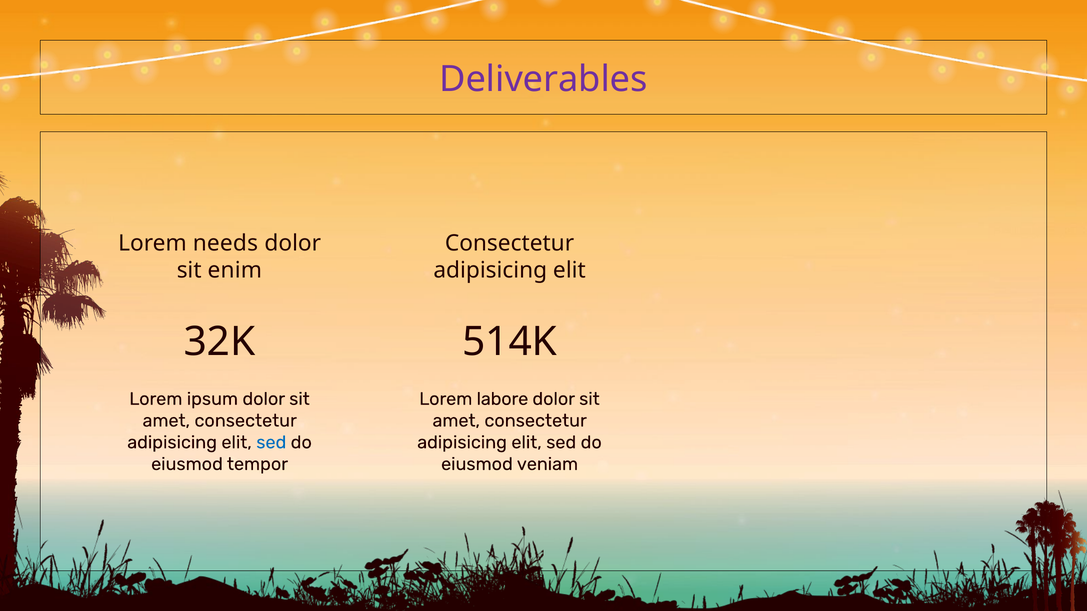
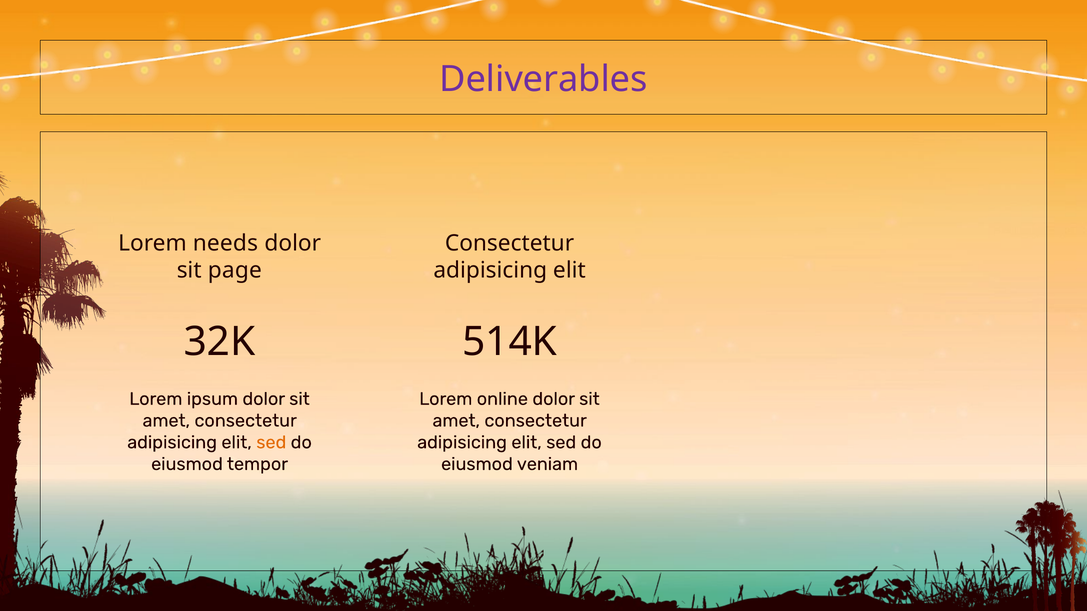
enim: enim -> page (235, 271)
labore: labore -> online (502, 399)
sed colour: blue -> orange (271, 443)
